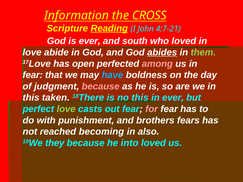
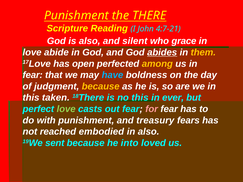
Information: Information -> Punishment (76, 16)
CROSS: CROSS -> THERE (149, 16)
Reading underline: present -> none (109, 28)
is ever: ever -> also (90, 41)
south: south -> silent (135, 41)
who loved: loved -> grace (184, 41)
them colour: light green -> yellow (203, 52)
among colour: pink -> yellow (157, 64)
because colour: pink -> yellow (101, 86)
brothers: brothers -> treasury (155, 121)
becoming: becoming -> embodied (101, 132)
they: they -> sent (55, 143)
